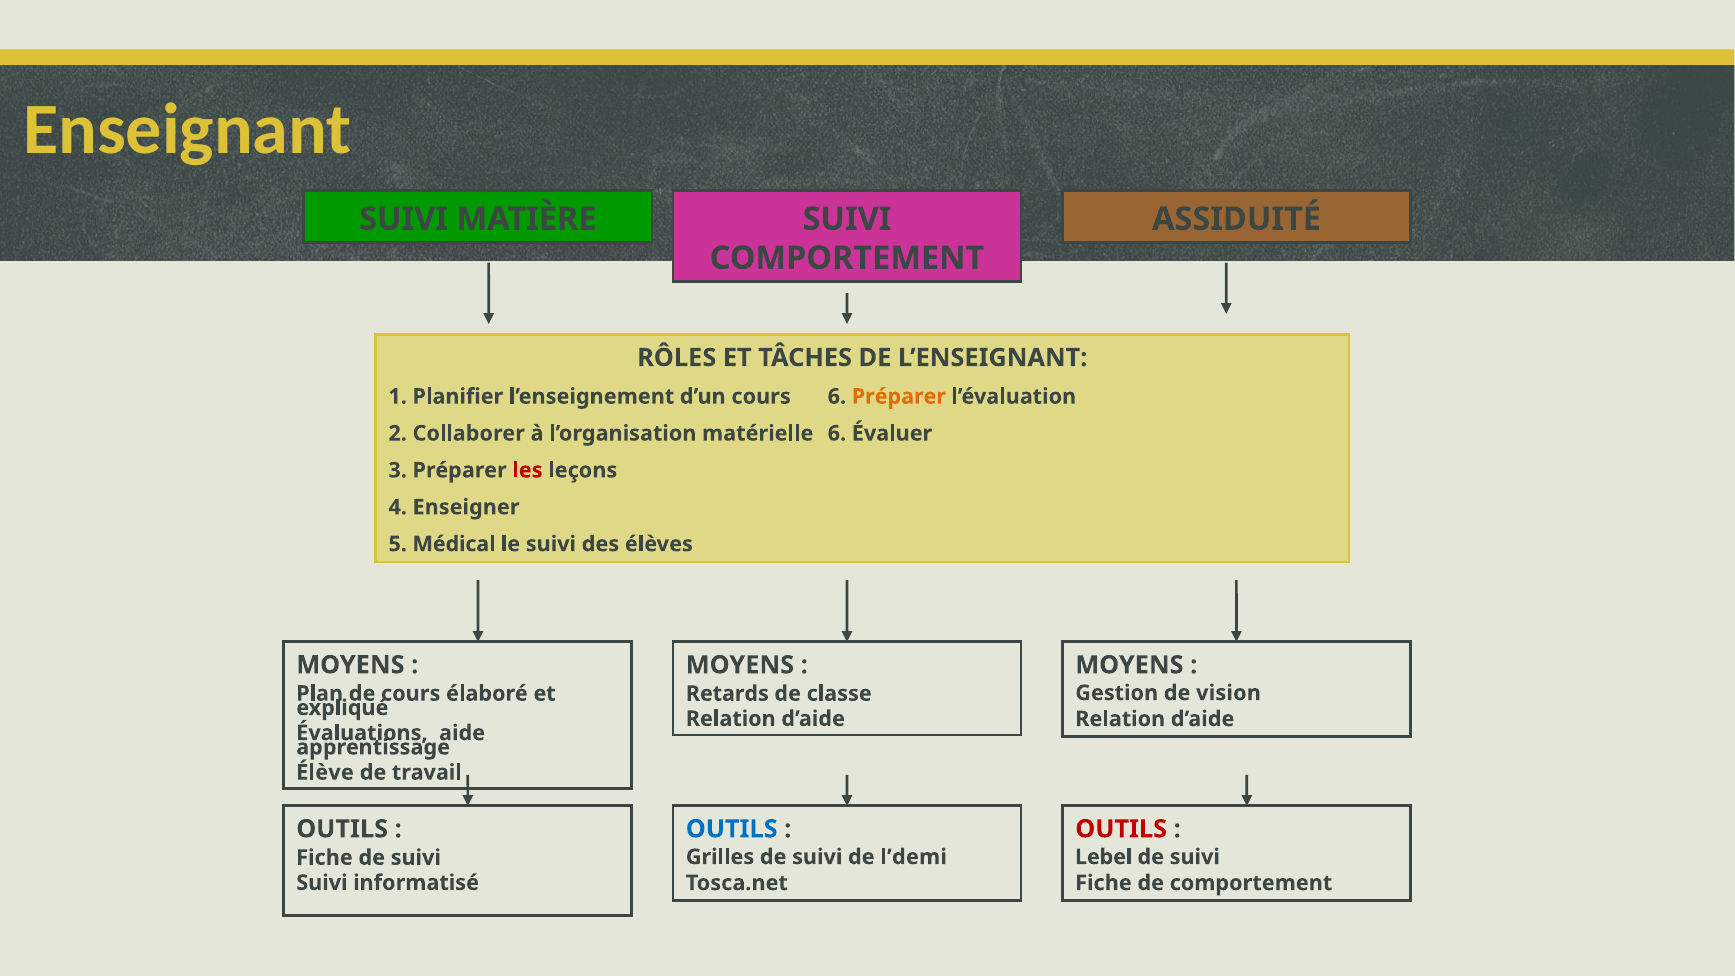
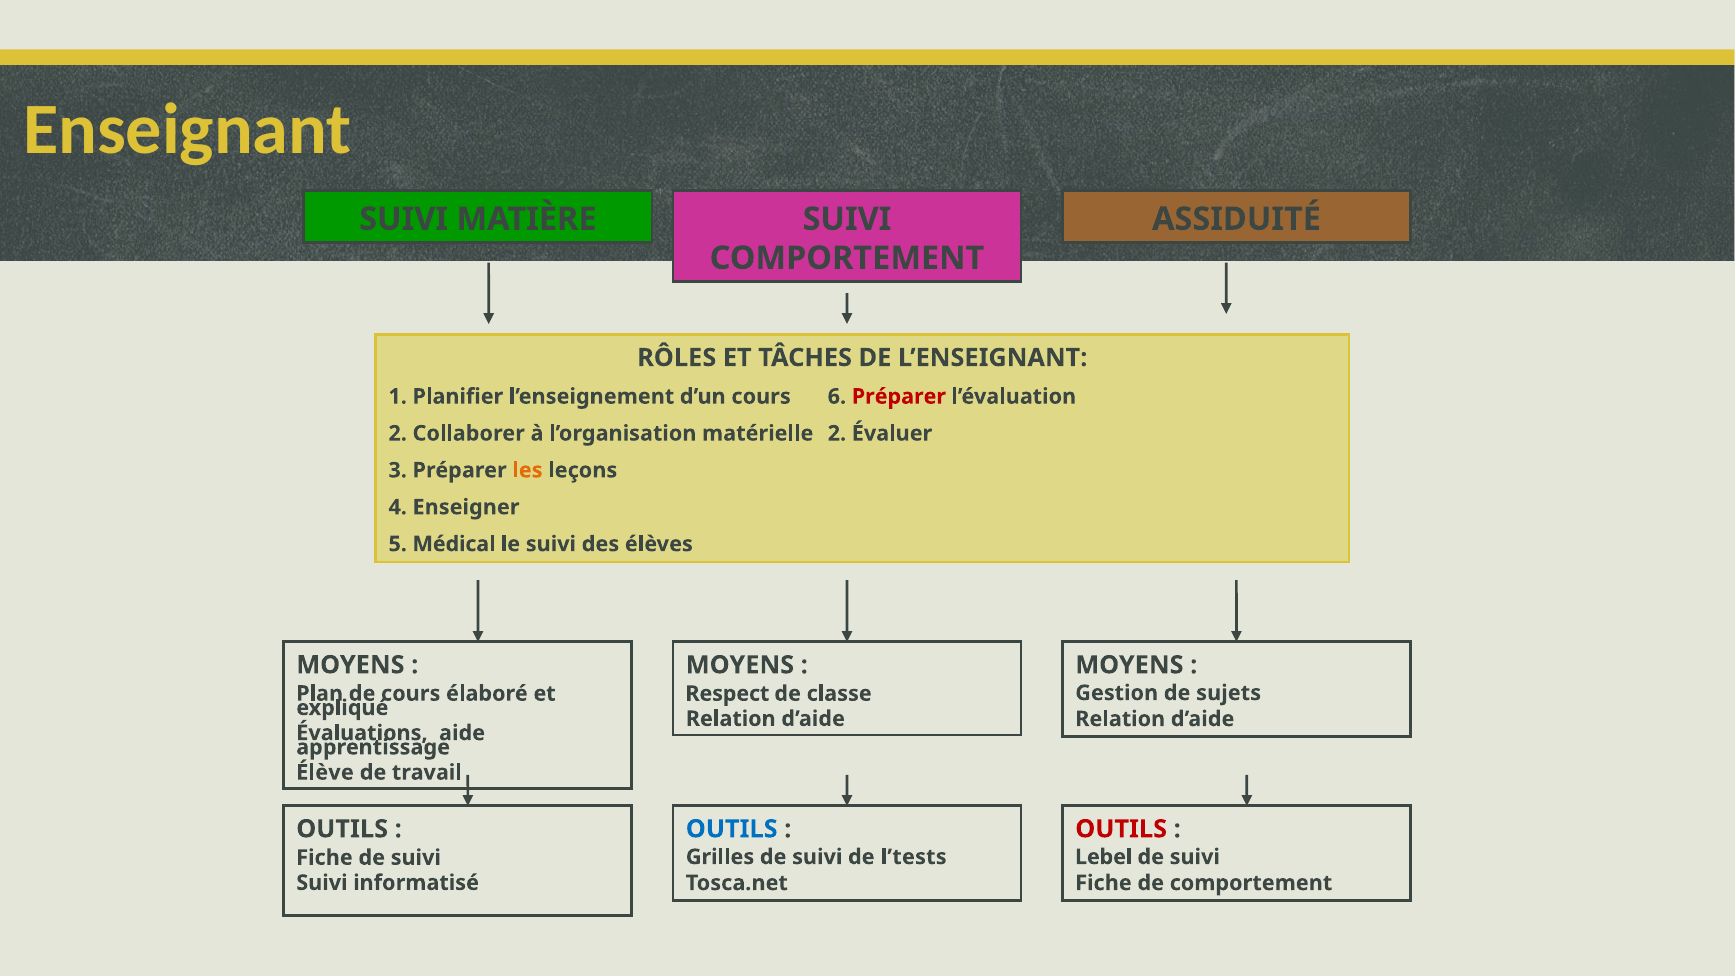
Préparer colour: orange -> red (899, 396)
matérielle 6: 6 -> 2 (837, 433)
les colour: red -> orange (527, 470)
vision: vision -> sujets (1229, 693)
Retards: Retards -> Respect (727, 694)
l’demi: l’demi -> l’tests (914, 857)
